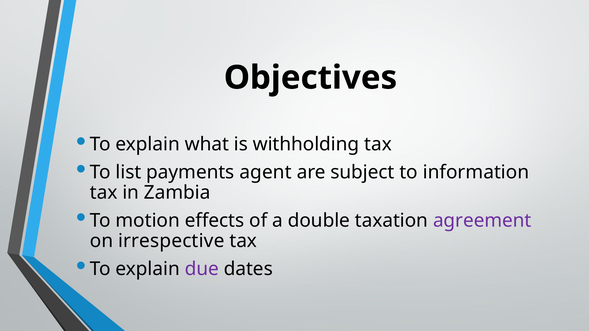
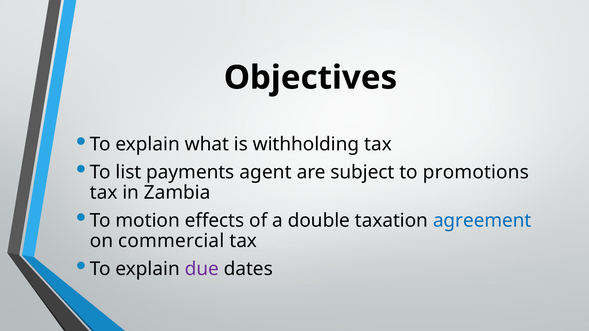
information: information -> promotions (476, 172)
agreement colour: purple -> blue (482, 221)
irrespective: irrespective -> commercial (171, 241)
